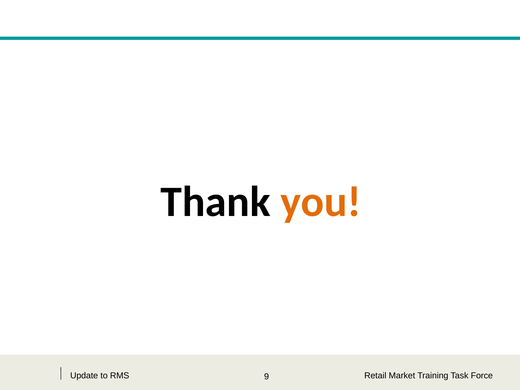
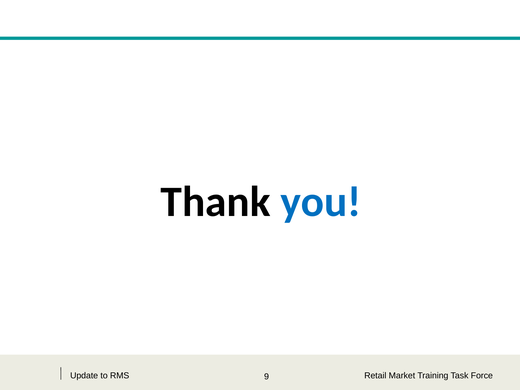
you colour: orange -> blue (321, 202)
